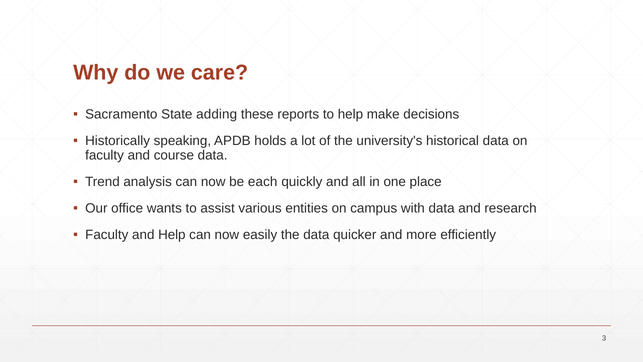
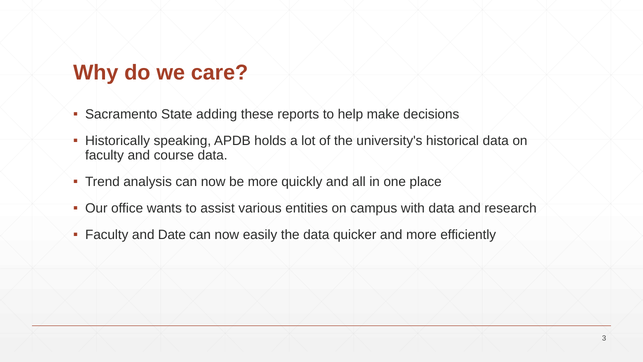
be each: each -> more (263, 182)
and Help: Help -> Date (172, 235)
